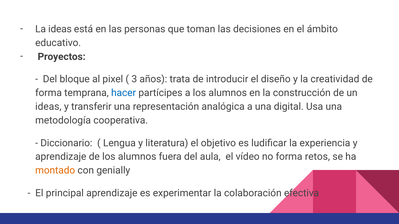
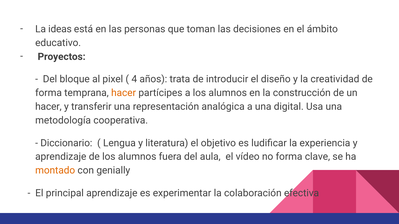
3: 3 -> 4 (134, 79)
hacer colour: blue -> orange (124, 93)
ideas: ideas -> hacer (48, 107)
retos: retos -> clave (317, 157)
